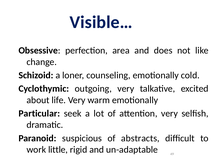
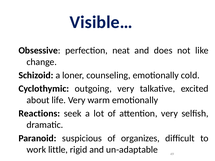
area: area -> neat (121, 50)
Particular: Particular -> Reactions (39, 114)
abstracts: abstracts -> organizes (140, 138)
